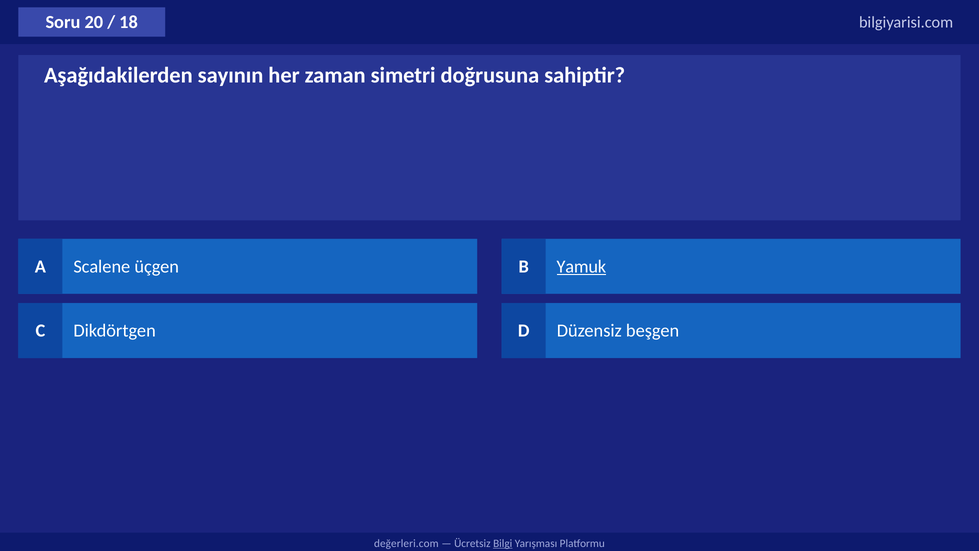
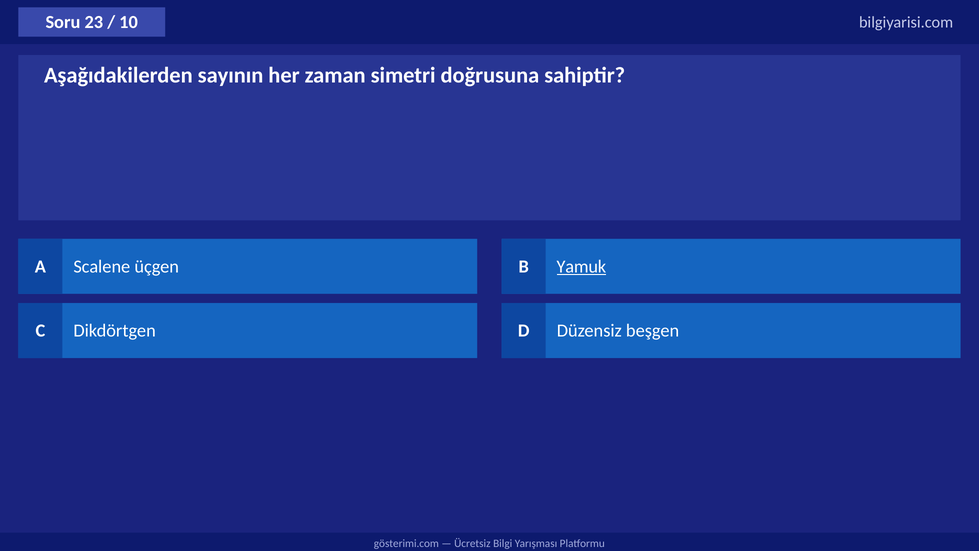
20: 20 -> 23 (94, 22)
18: 18 -> 10 (129, 22)
değerleri.com: değerleri.com -> gösterimi.com (406, 543)
Bilgi underline: present -> none (503, 543)
